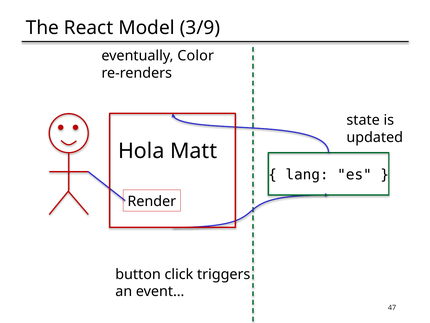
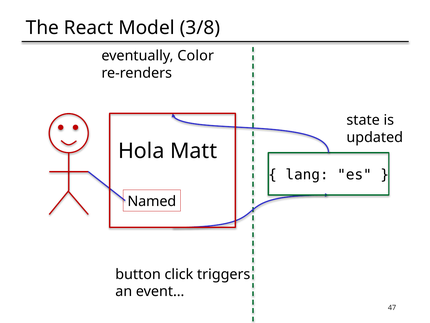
3/9: 3/9 -> 3/8 (200, 28)
Render: Render -> Named (152, 201)
